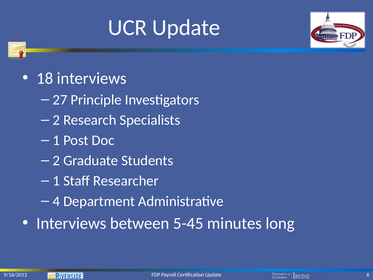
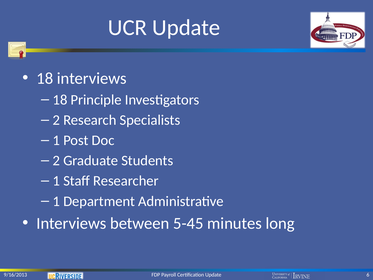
27: 27 -> 18 (60, 100)
4: 4 -> 1 (56, 201)
